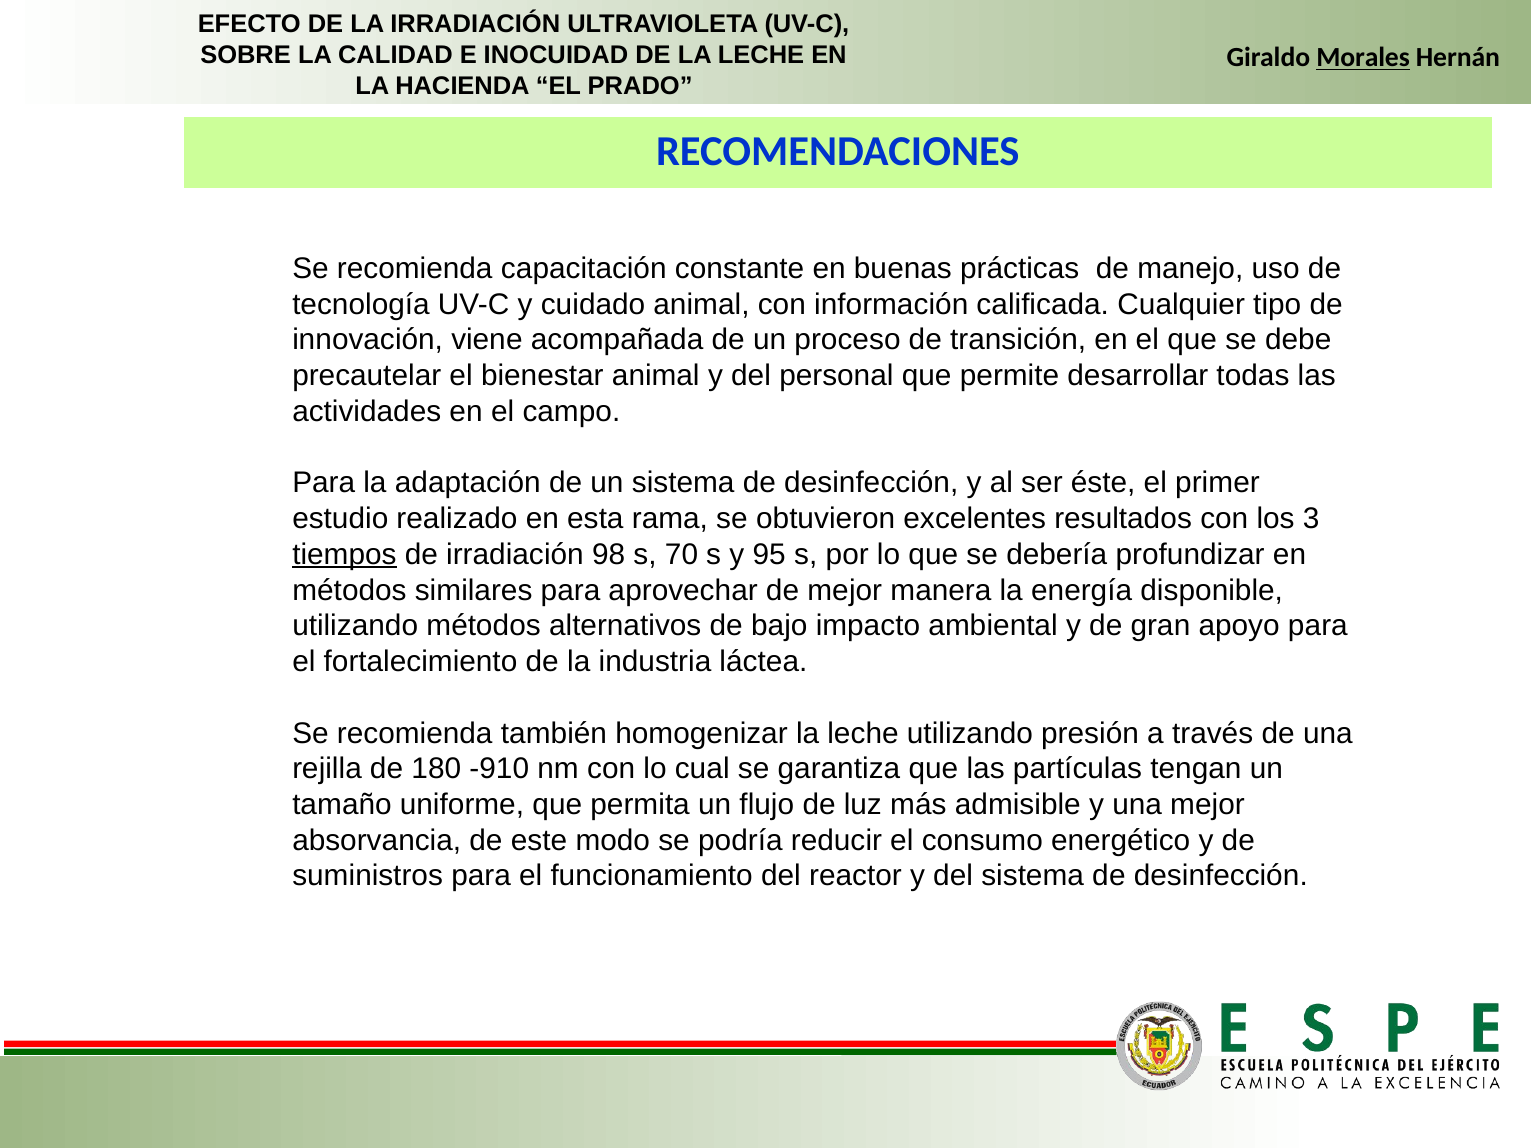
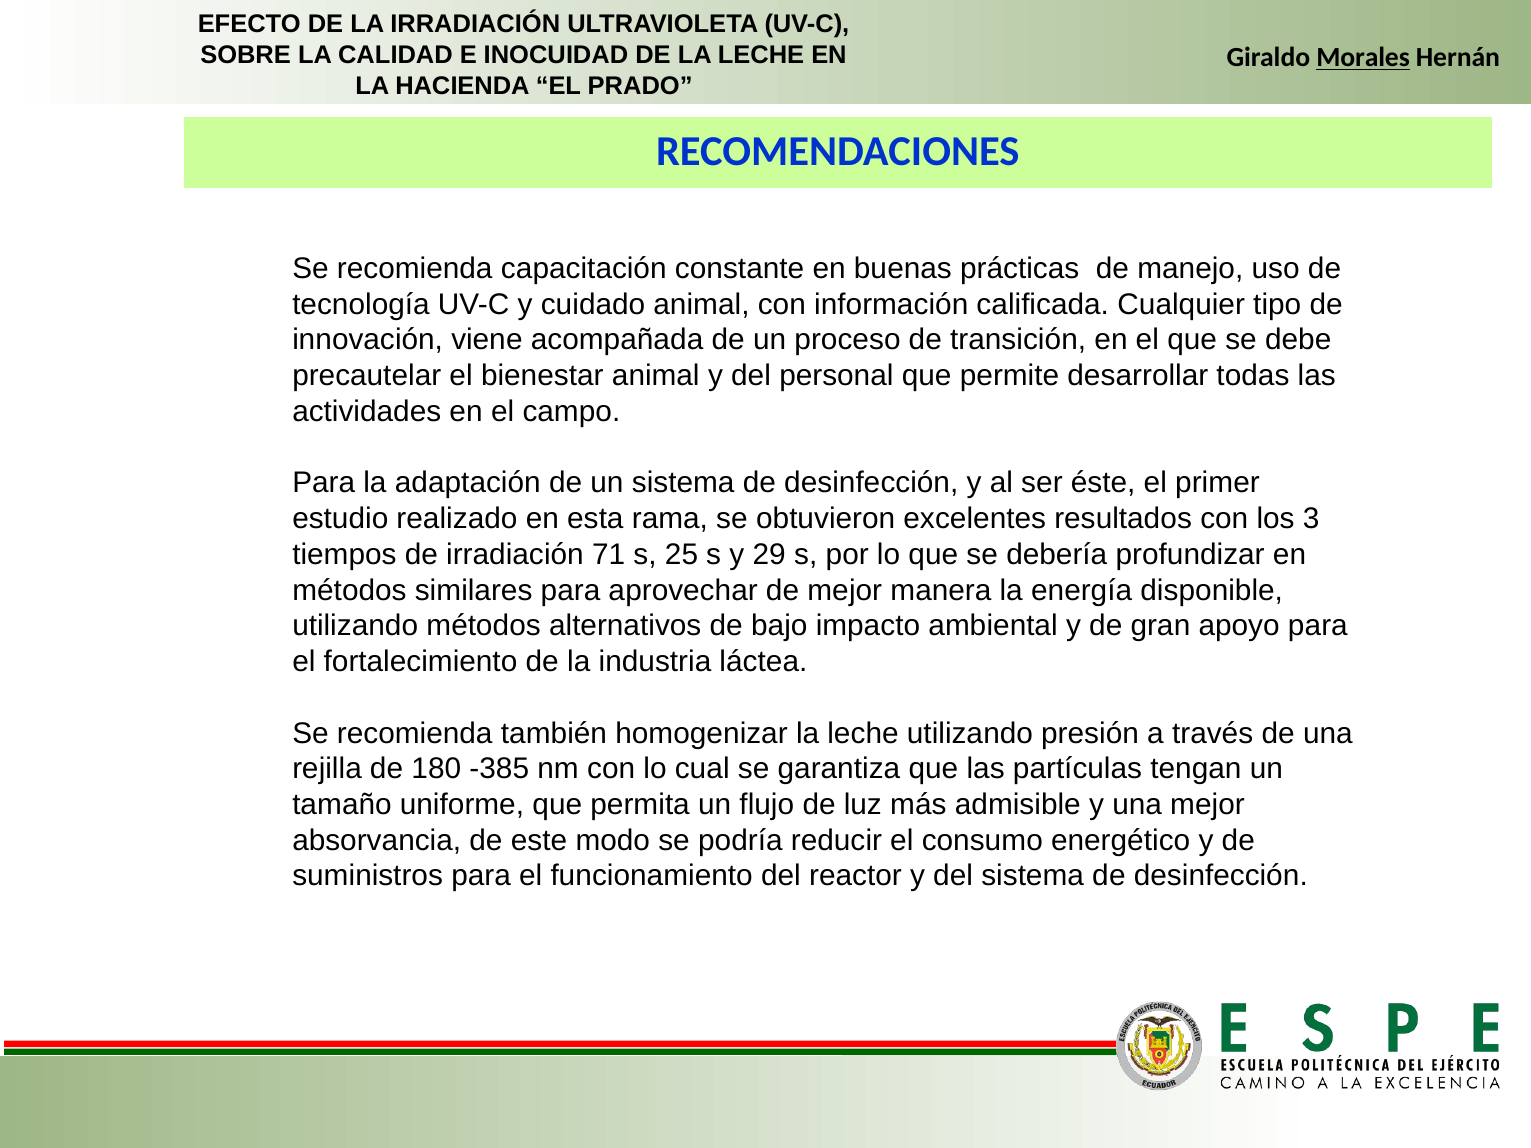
tiempos underline: present -> none (344, 555)
98: 98 -> 71 (609, 555)
70: 70 -> 25 (681, 555)
95: 95 -> 29 (769, 555)
-910: -910 -> -385 (499, 769)
